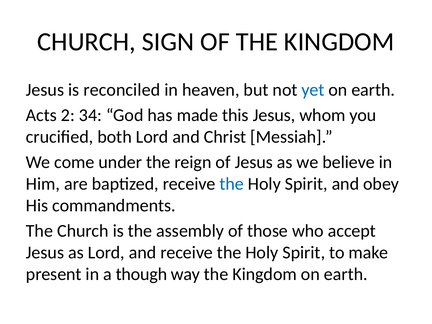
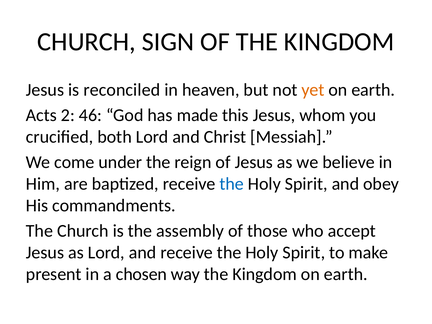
yet colour: blue -> orange (313, 90)
34: 34 -> 46 (90, 115)
though: though -> chosen (141, 274)
